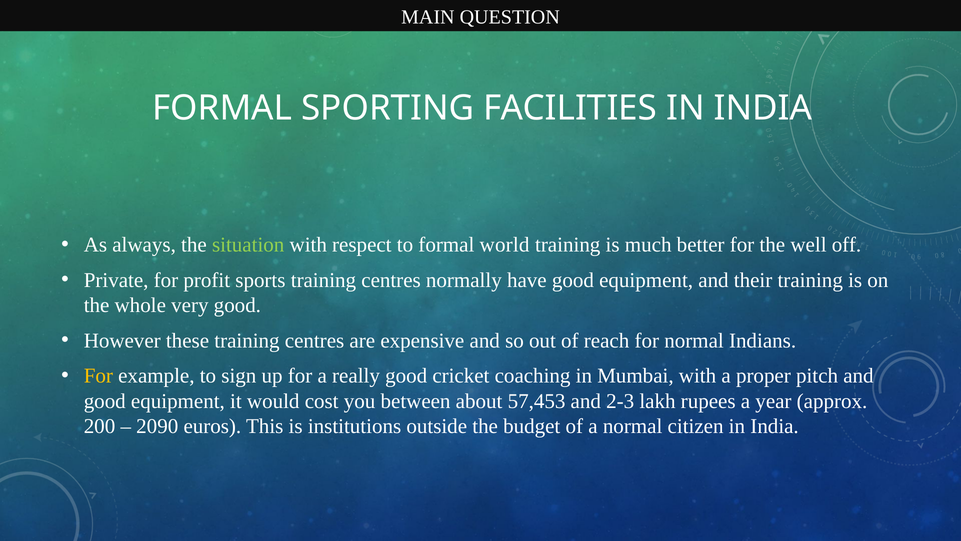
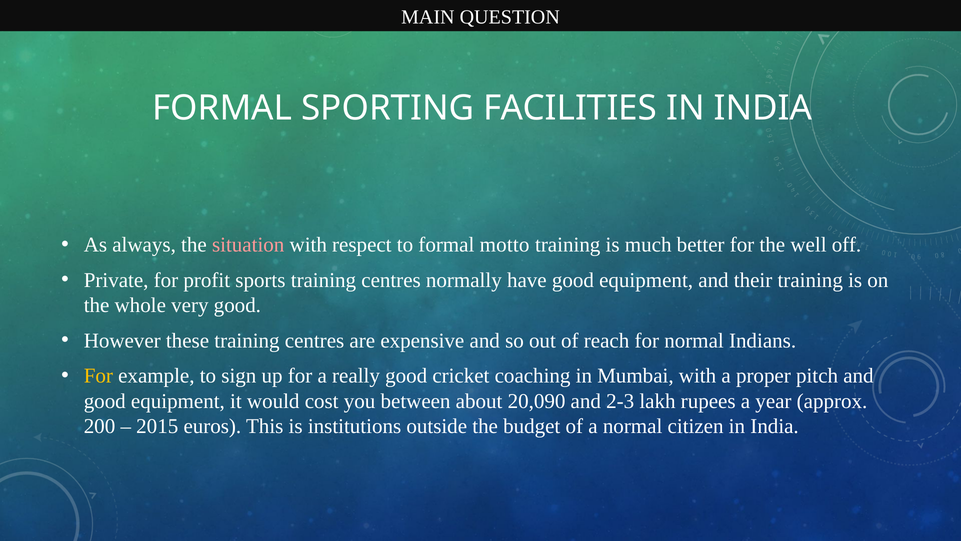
situation colour: light green -> pink (248, 245)
world: world -> motto (505, 245)
57,453: 57,453 -> 20,090 (537, 401)
2090: 2090 -> 2015 (157, 426)
